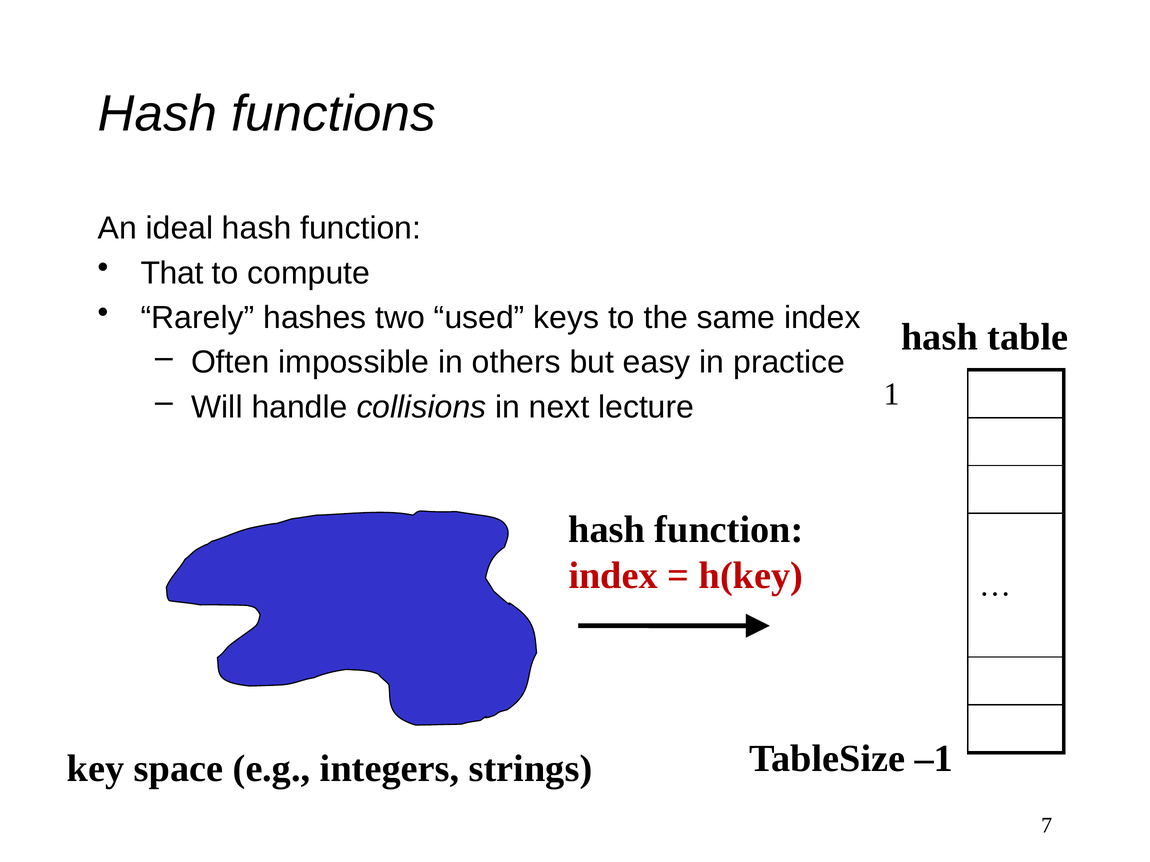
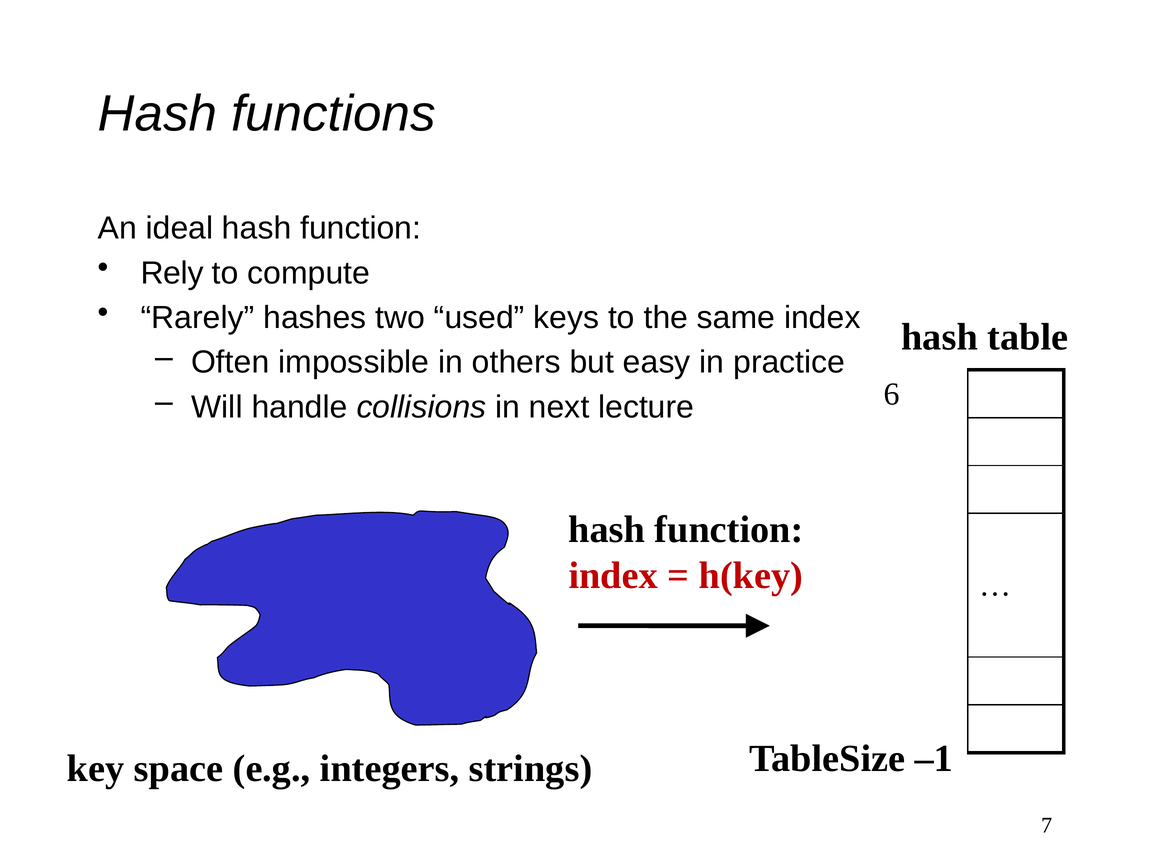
That: That -> Rely (172, 273)
1: 1 -> 6 (892, 394)
